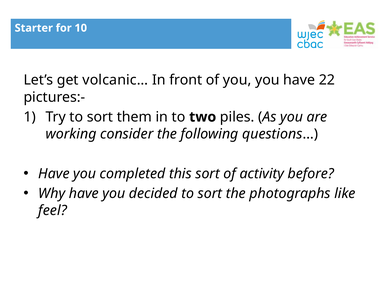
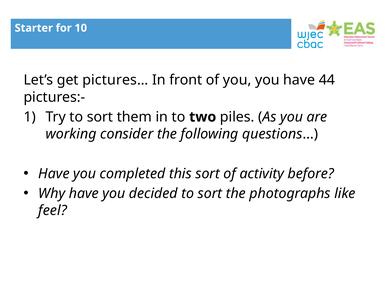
volcanic…: volcanic… -> pictures… (115, 80)
22: 22 -> 44 (327, 80)
